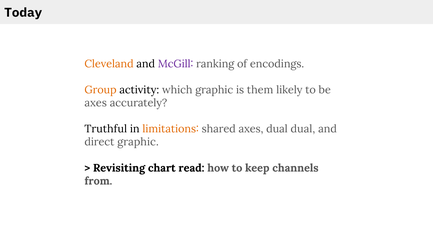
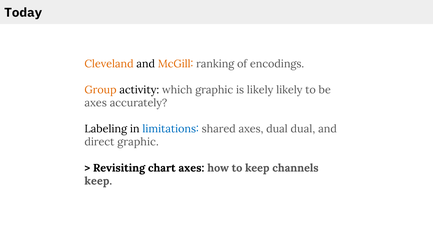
McGill colour: purple -> orange (176, 64)
is them: them -> likely (260, 90)
Truthful: Truthful -> Labeling (106, 129)
limitations colour: orange -> blue (171, 129)
chart read: read -> axes (191, 168)
from: from -> keep (98, 181)
